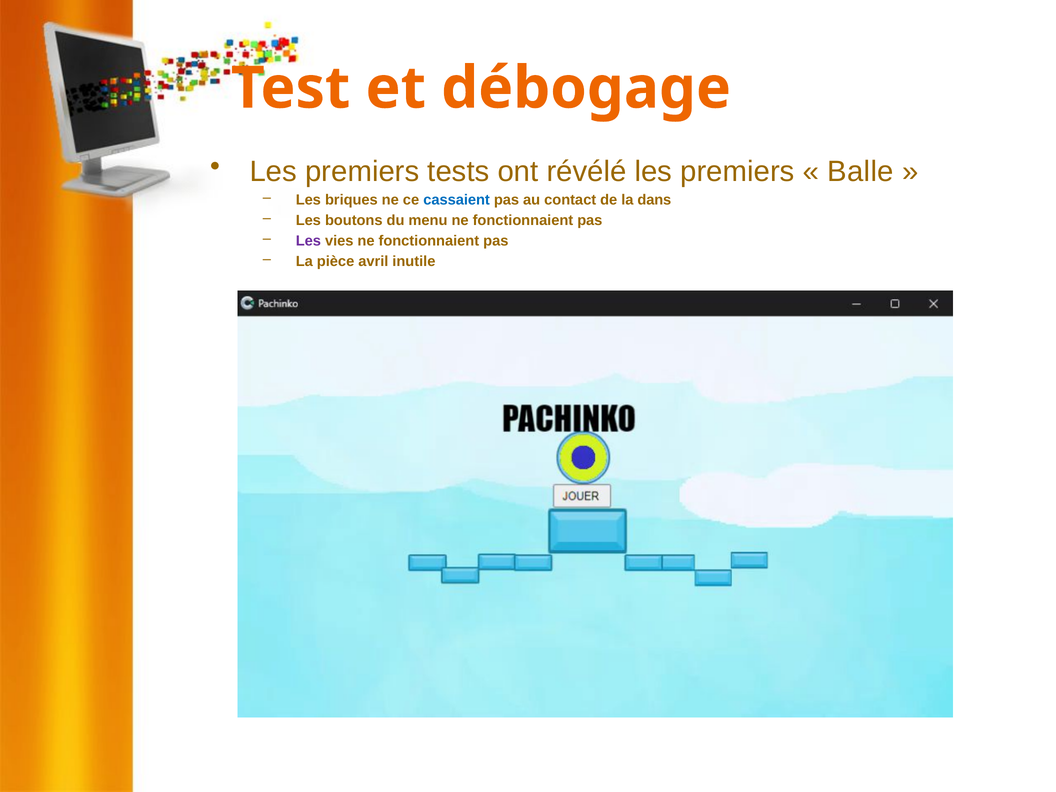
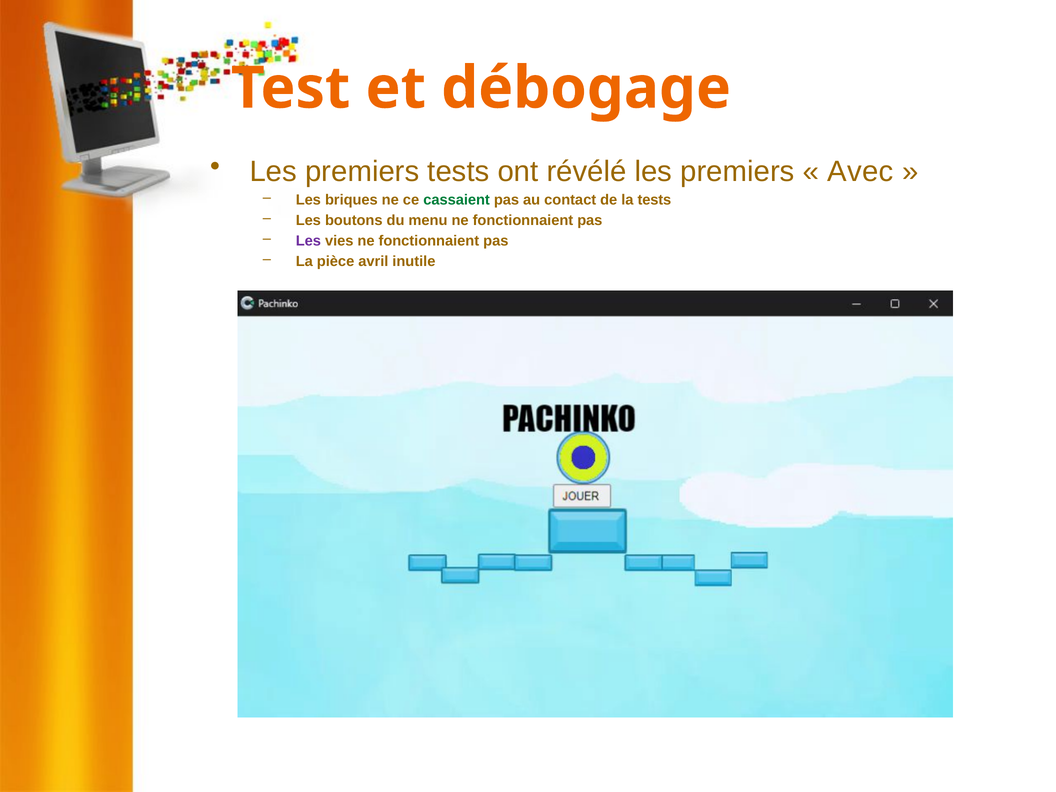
Balle: Balle -> Avec (860, 171)
cassaient colour: blue -> green (457, 200)
la dans: dans -> tests (654, 200)
